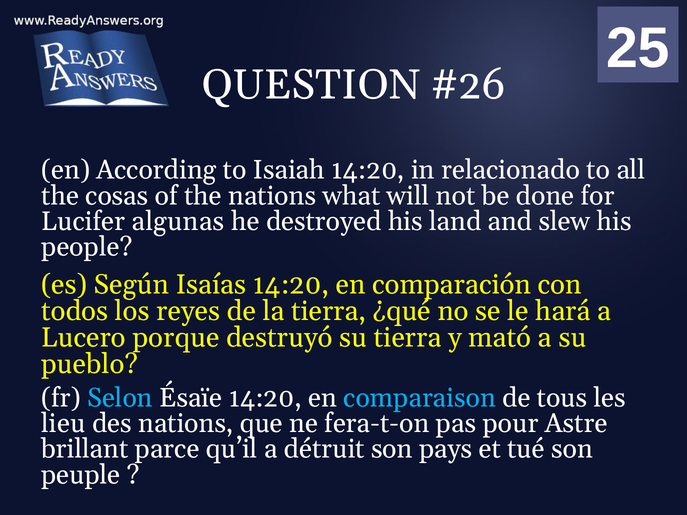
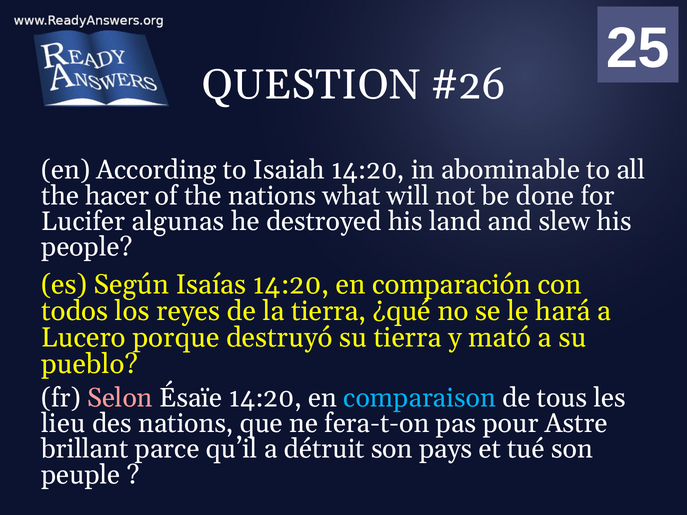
relacionado: relacionado -> abominable (511, 170)
cosas: cosas -> hacer (117, 196)
Selon colour: light blue -> pink (120, 398)
